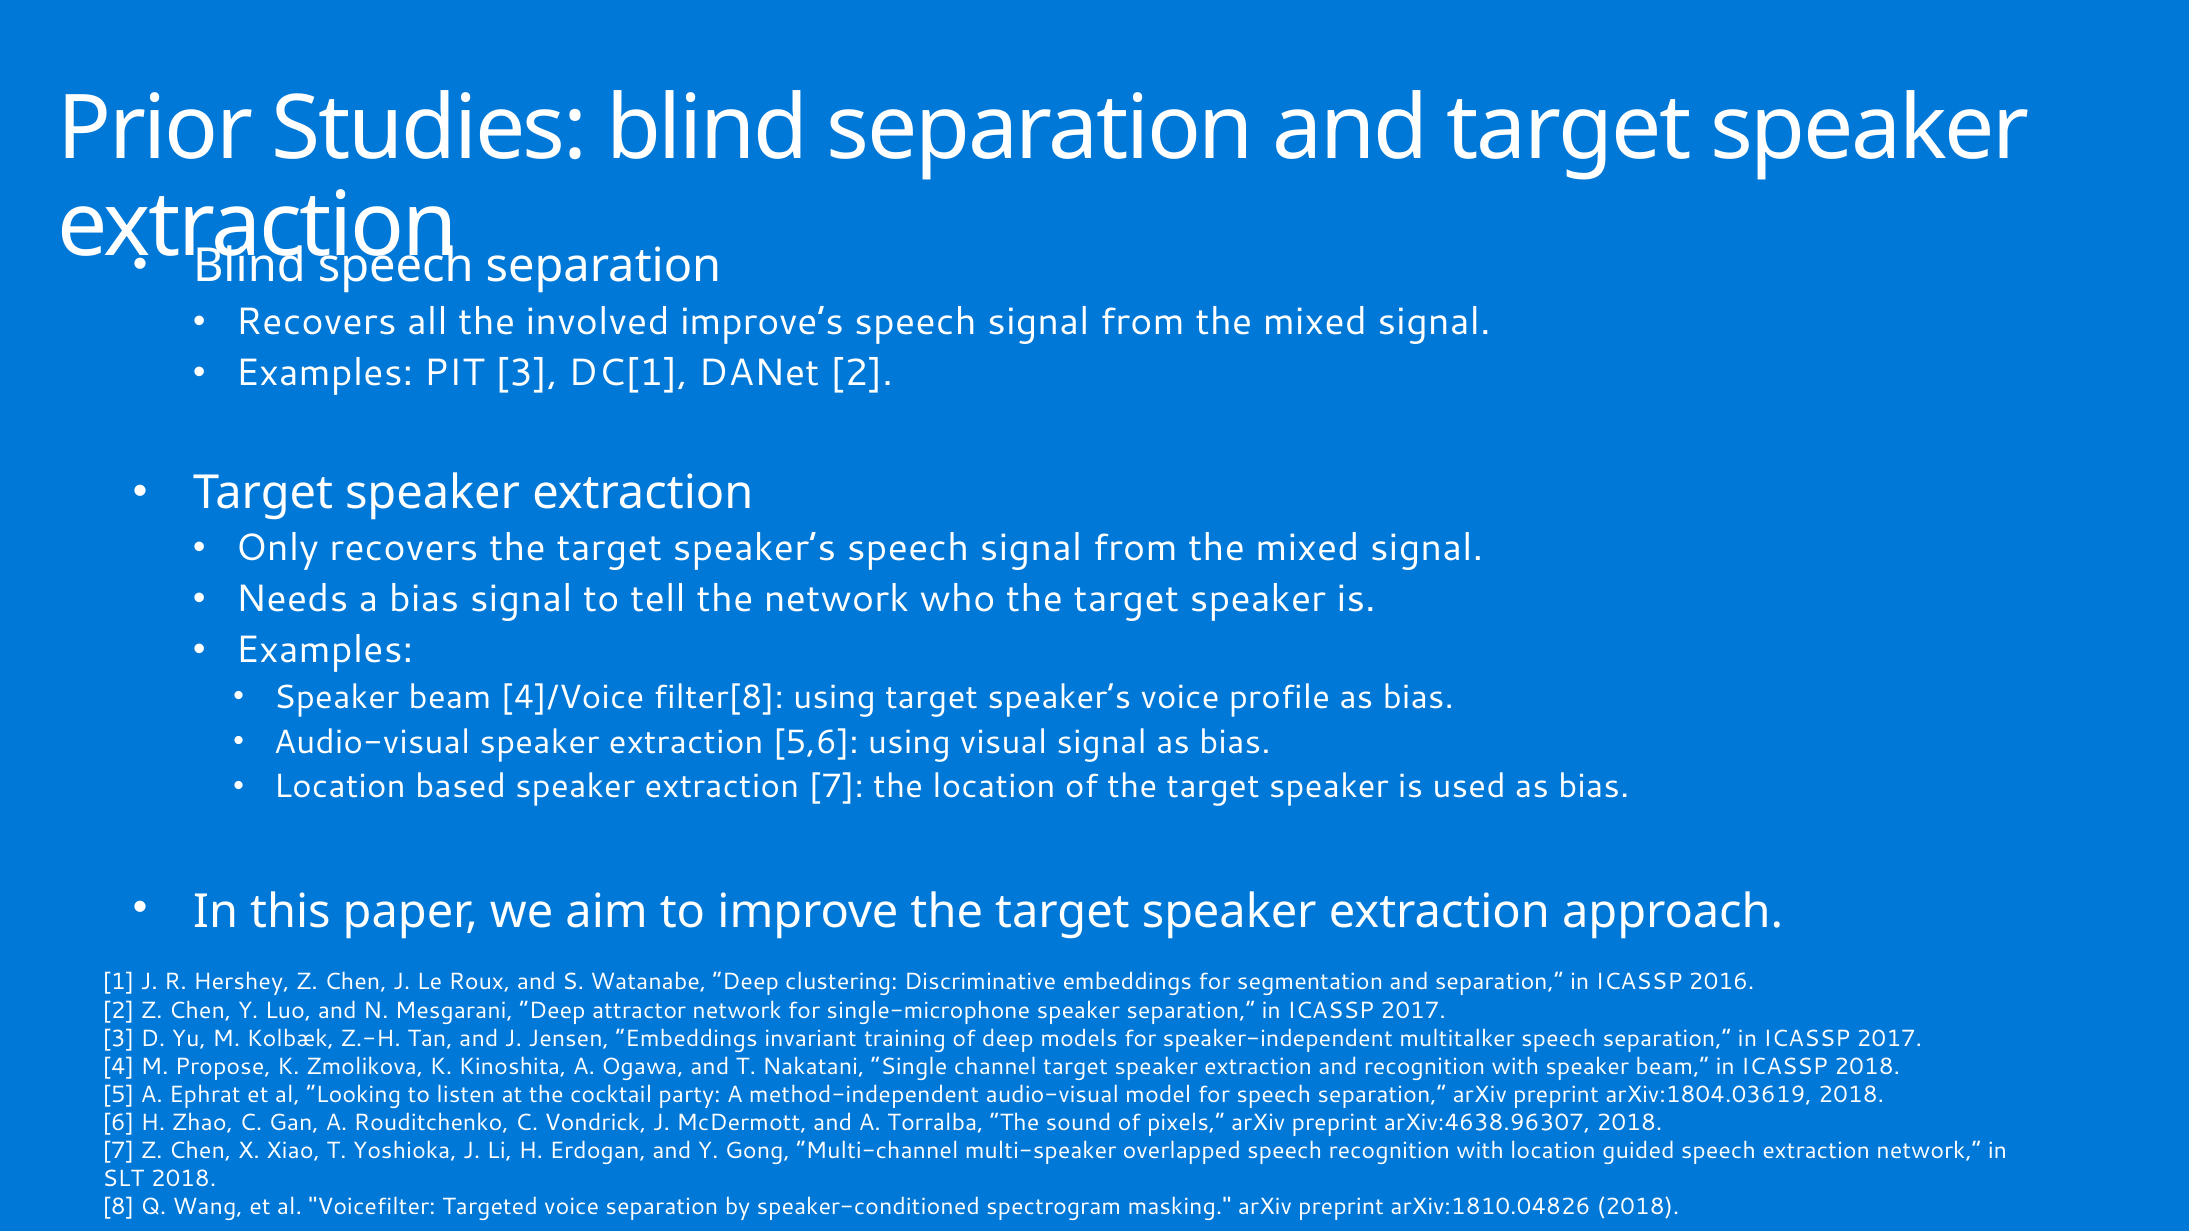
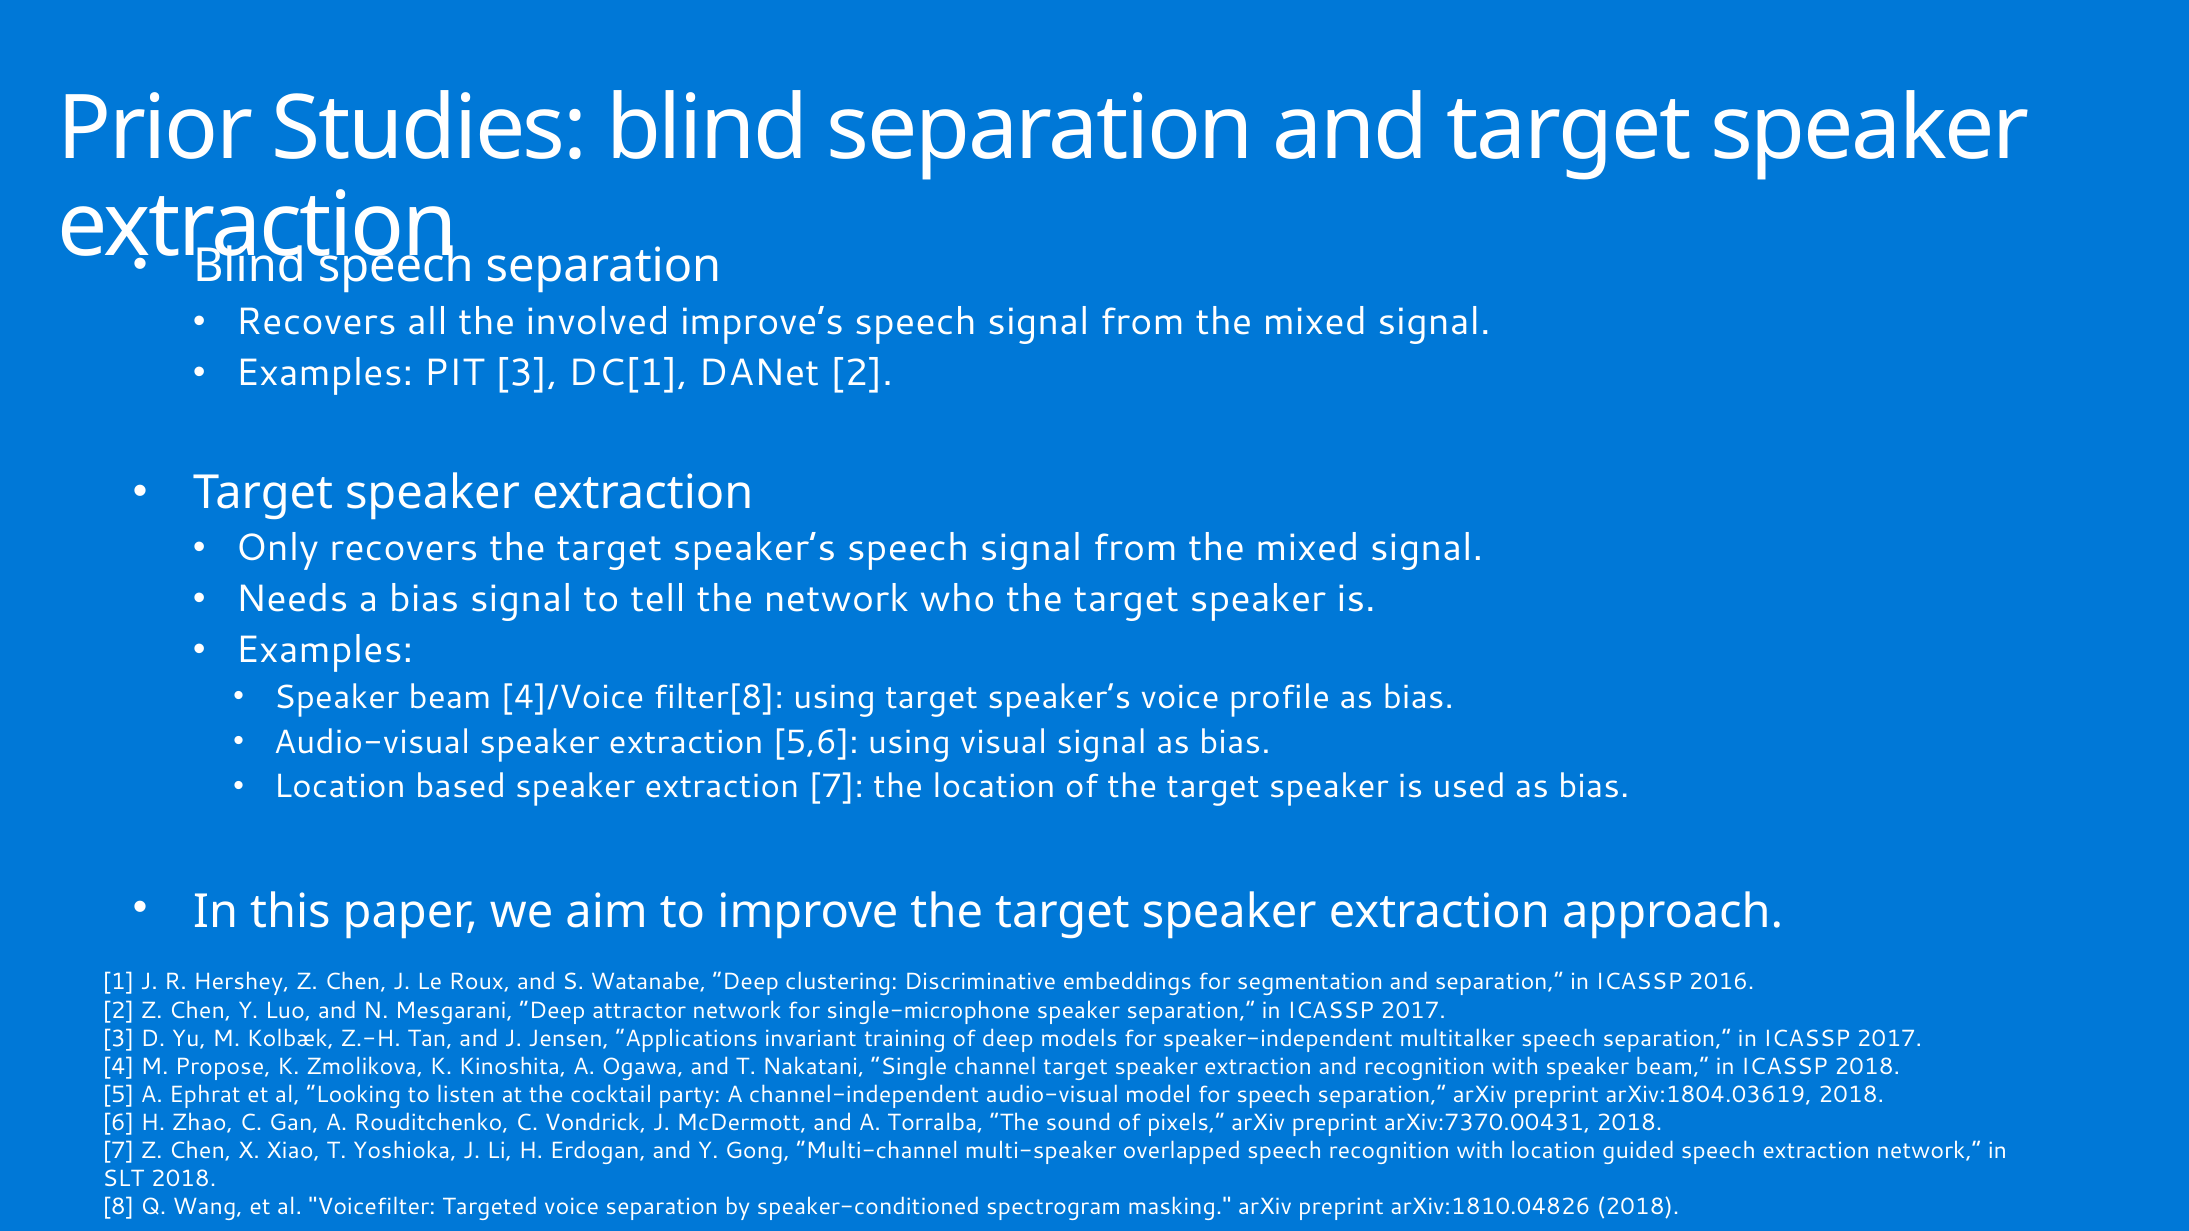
Jensen Embeddings: Embeddings -> Applications (687, 1039)
method-independent: method-independent -> channel-independent (864, 1095)
arXiv:4638.96307: arXiv:4638.96307 -> arXiv:7370.00431 (1487, 1123)
